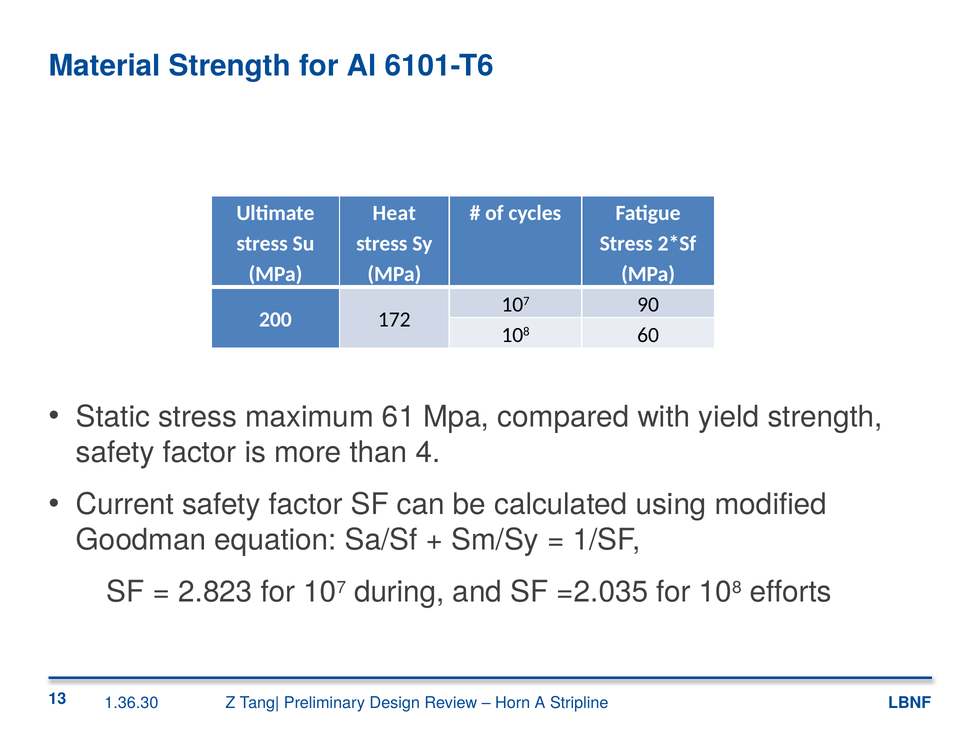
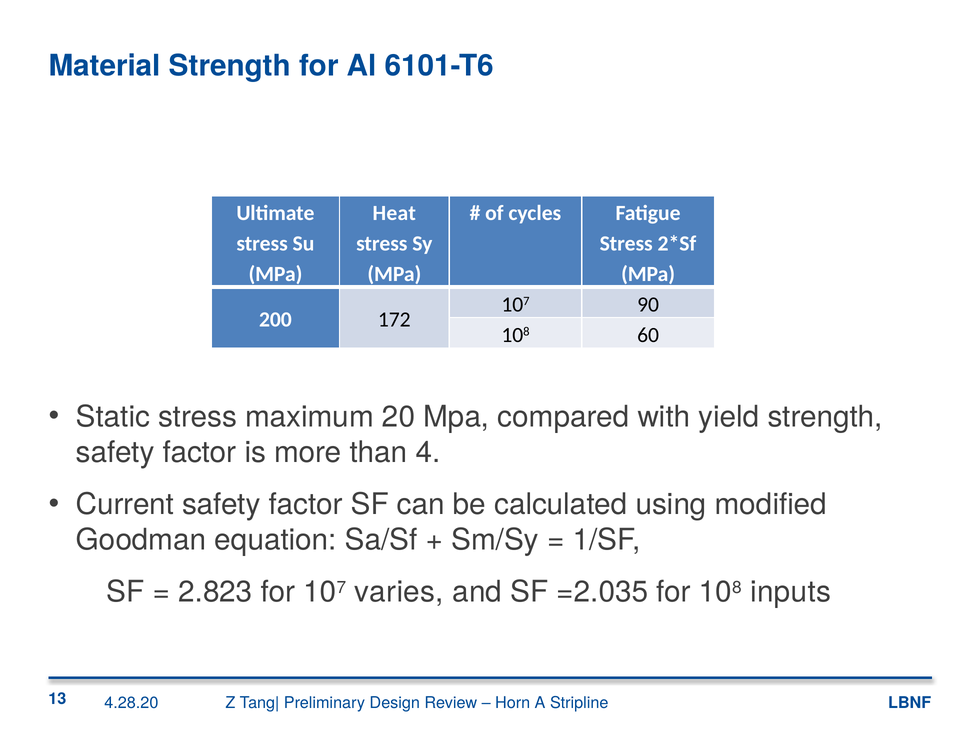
61: 61 -> 20 (399, 416)
during: during -> varies (399, 592)
efforts: efforts -> inputs (791, 592)
1.36.30: 1.36.30 -> 4.28.20 (131, 702)
